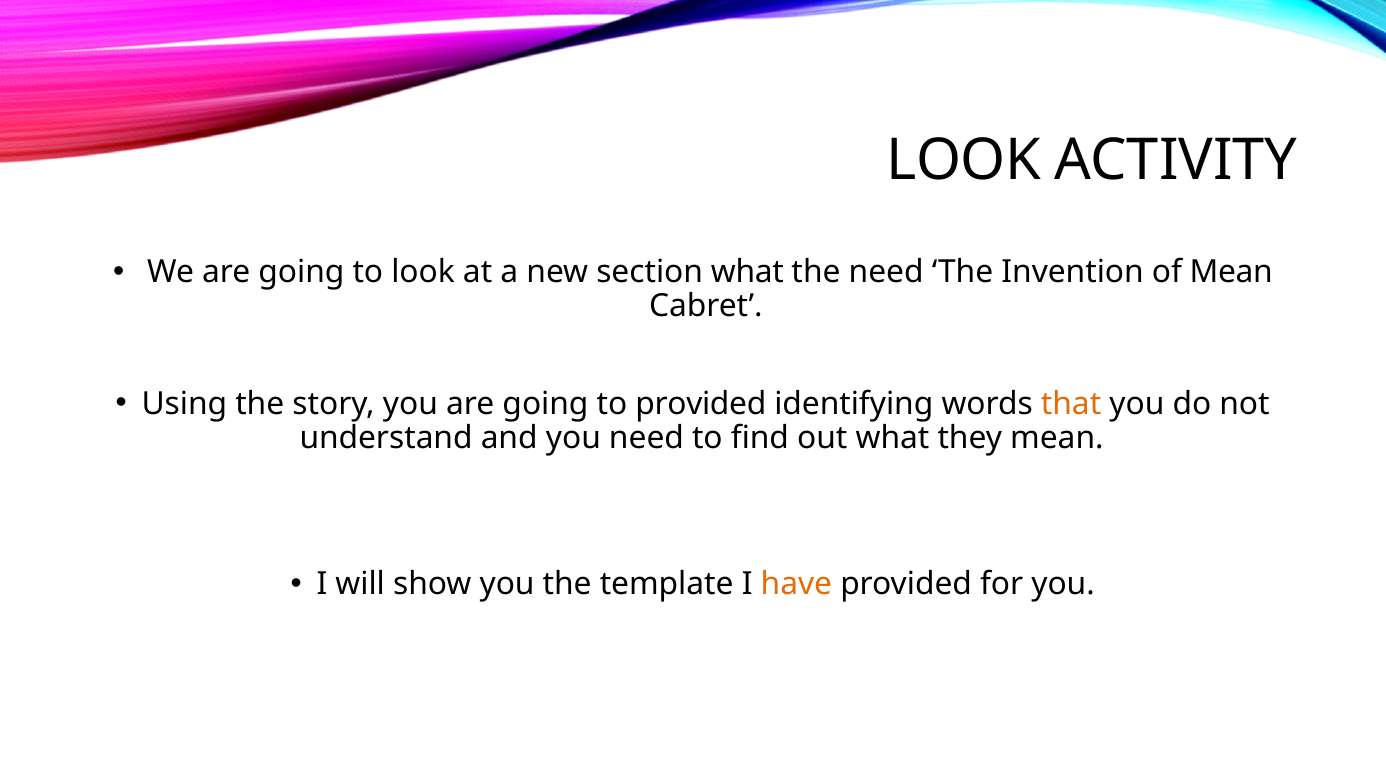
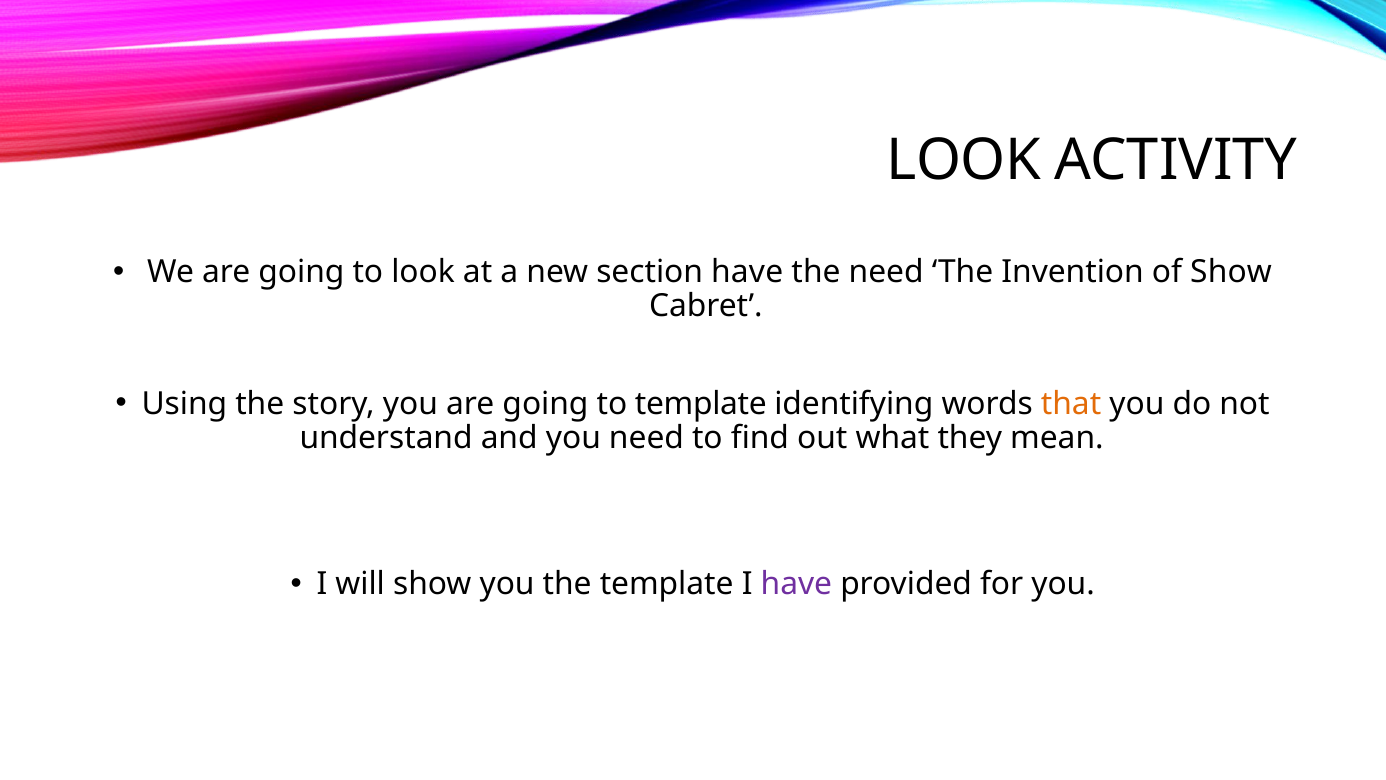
section what: what -> have (747, 272)
of Mean: Mean -> Show (1231, 272)
to provided: provided -> template (701, 403)
have colour: orange -> purple (796, 584)
